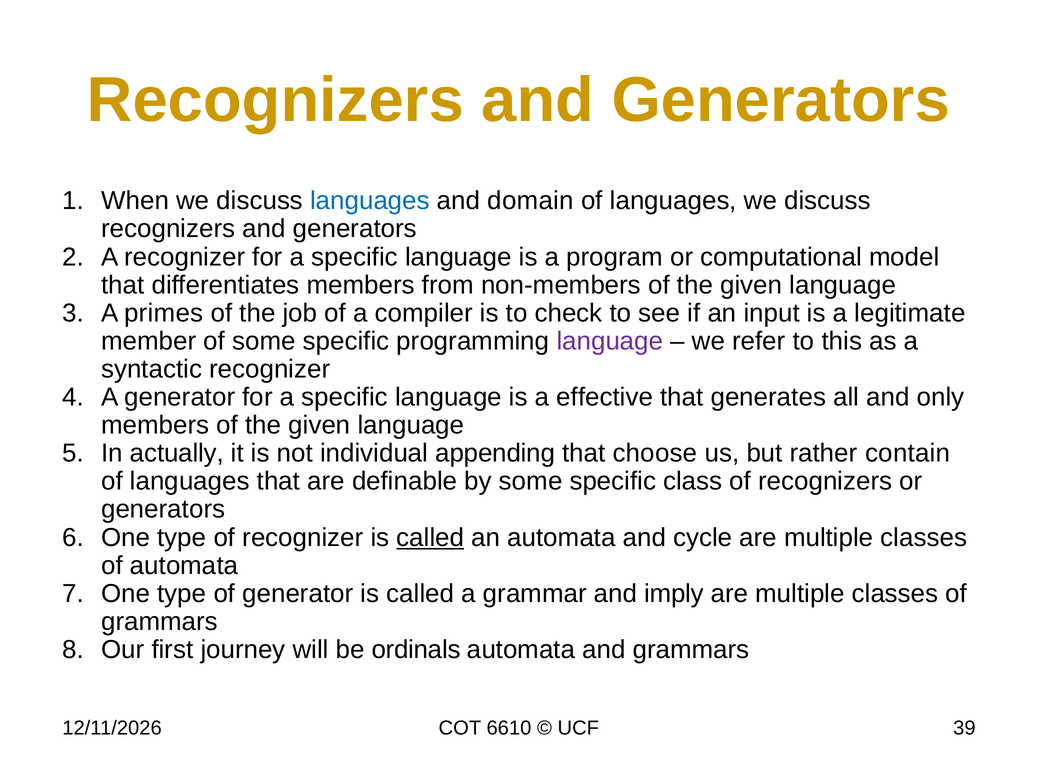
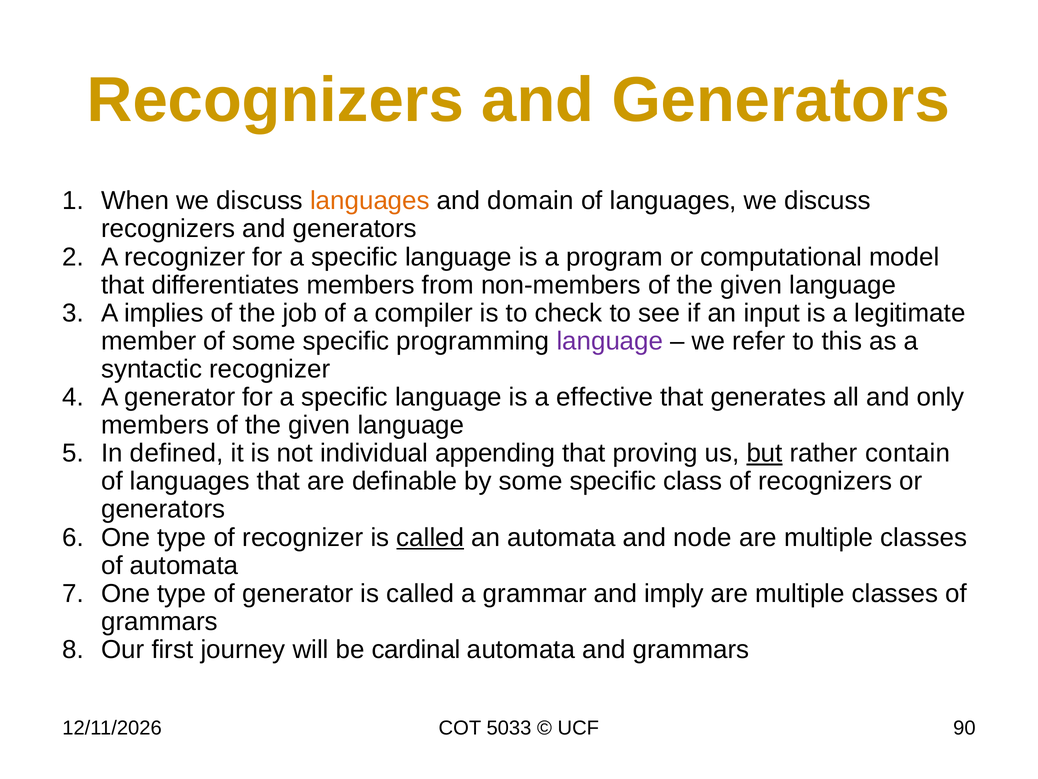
languages colour: blue -> orange (370, 201)
primes: primes -> implies (164, 313)
actually: actually -> defined (177, 453)
choose: choose -> proving (655, 453)
but underline: none -> present (765, 453)
cycle: cycle -> node (703, 537)
ordinals: ordinals -> cardinal (416, 649)
6610: 6610 -> 5033 (509, 728)
39: 39 -> 90 (964, 728)
